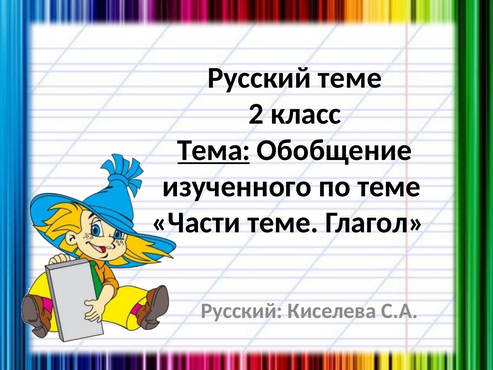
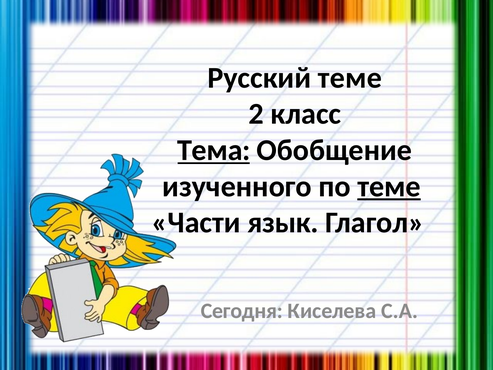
теме underline: none -> present (389, 186)
Части теме: теме -> язык (283, 222)
Русский: Русский -> Сегодня (242, 311)
